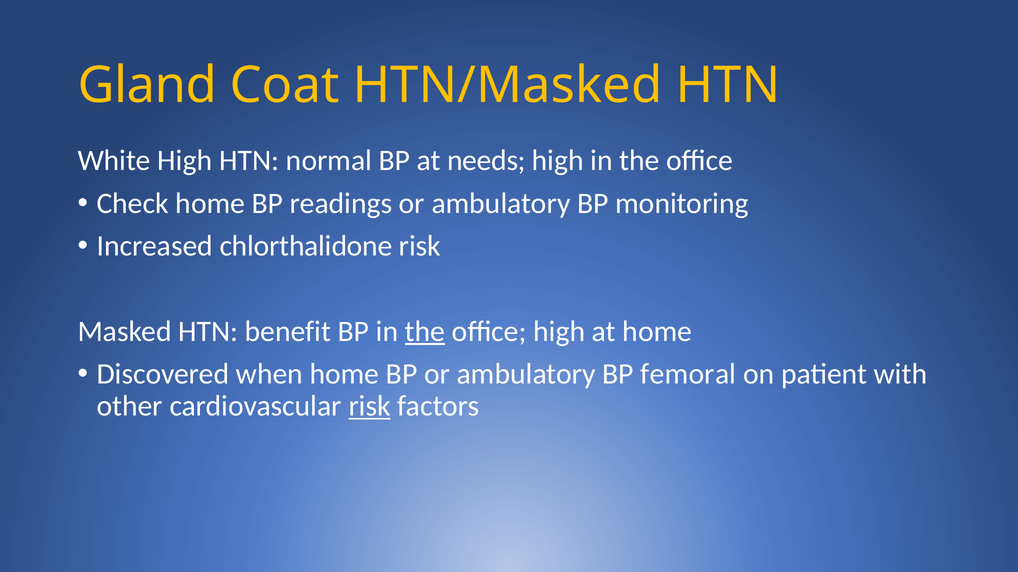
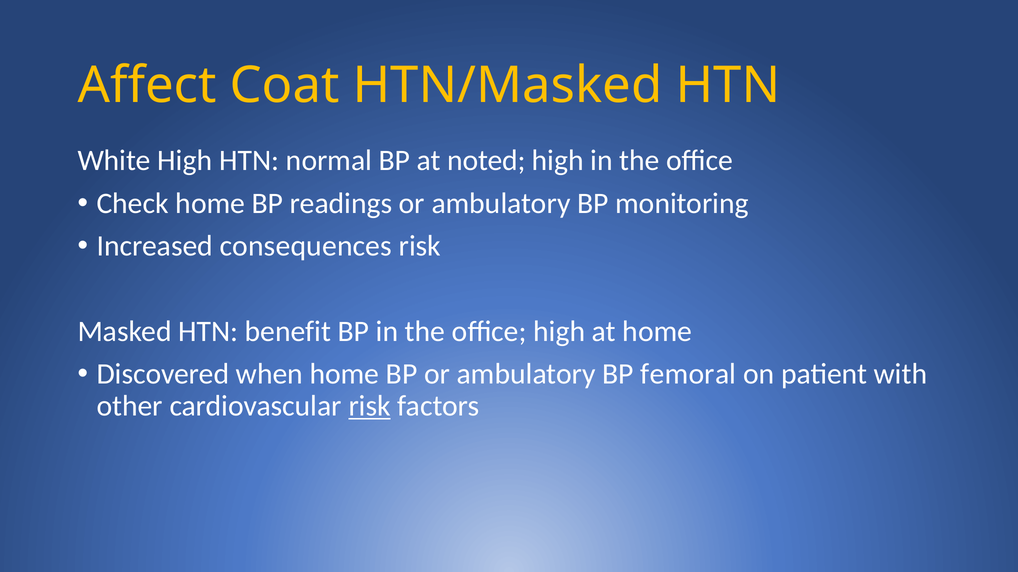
Gland: Gland -> Affect (147, 85)
needs: needs -> noted (486, 161)
chlorthalidone: chlorthalidone -> consequences (306, 246)
the underline: present -> none (425, 332)
